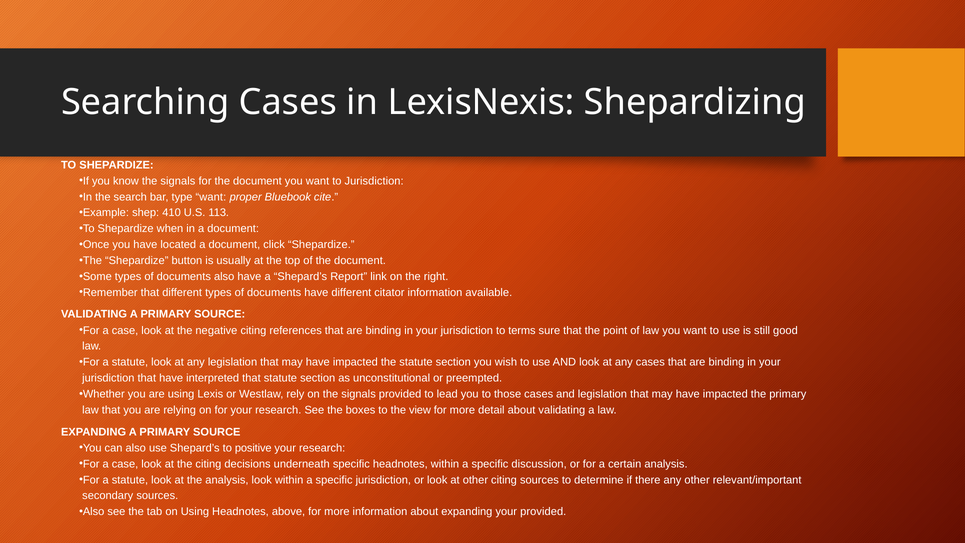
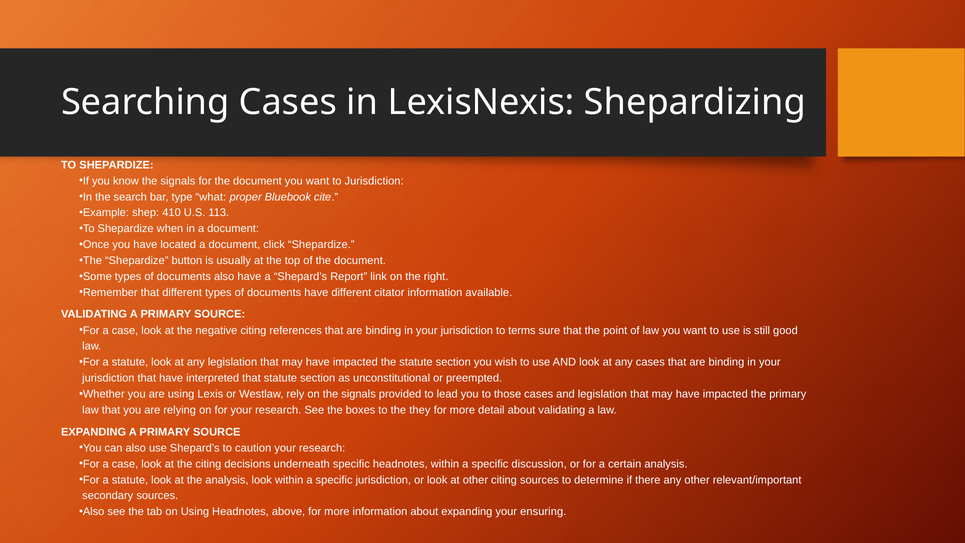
type want: want -> what (211, 197)
view: view -> they (420, 410)
positive: positive -> caution (253, 448)
your provided: provided -> ensuring (543, 512)
